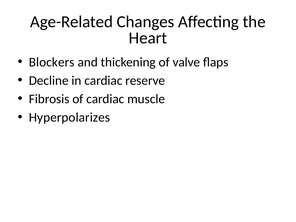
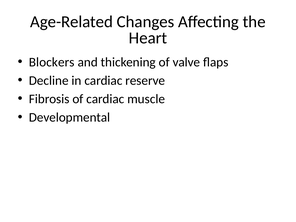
Hyperpolarizes: Hyperpolarizes -> Developmental (70, 117)
